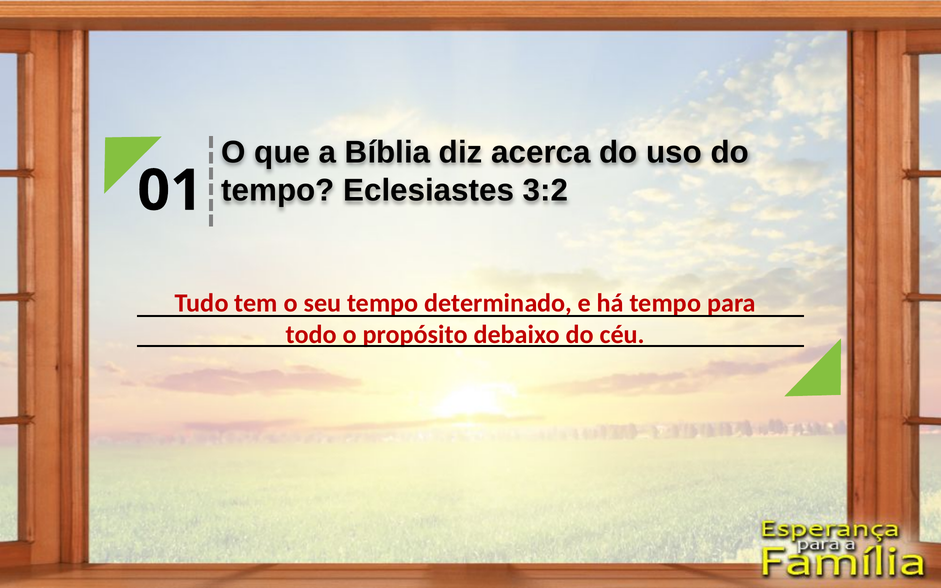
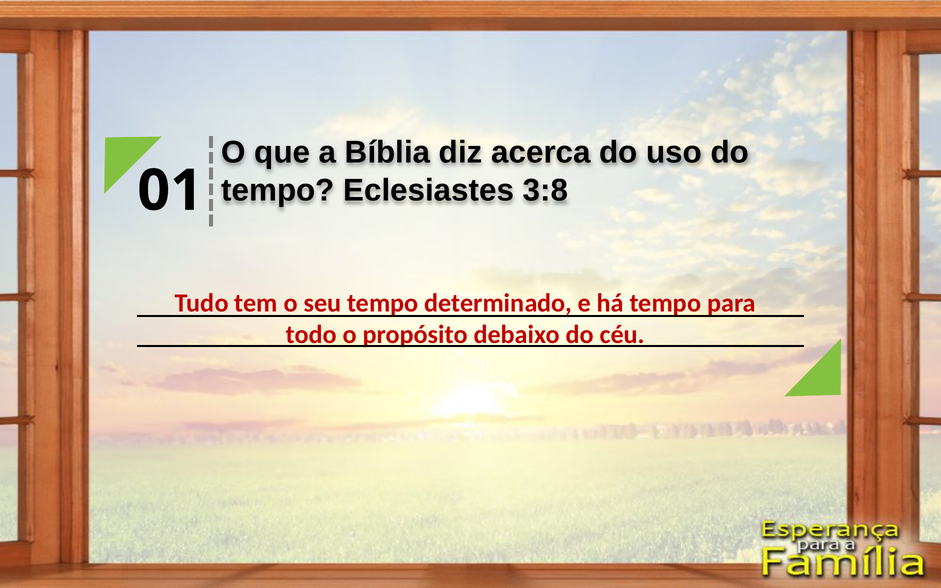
3:2: 3:2 -> 3:8 (545, 190)
